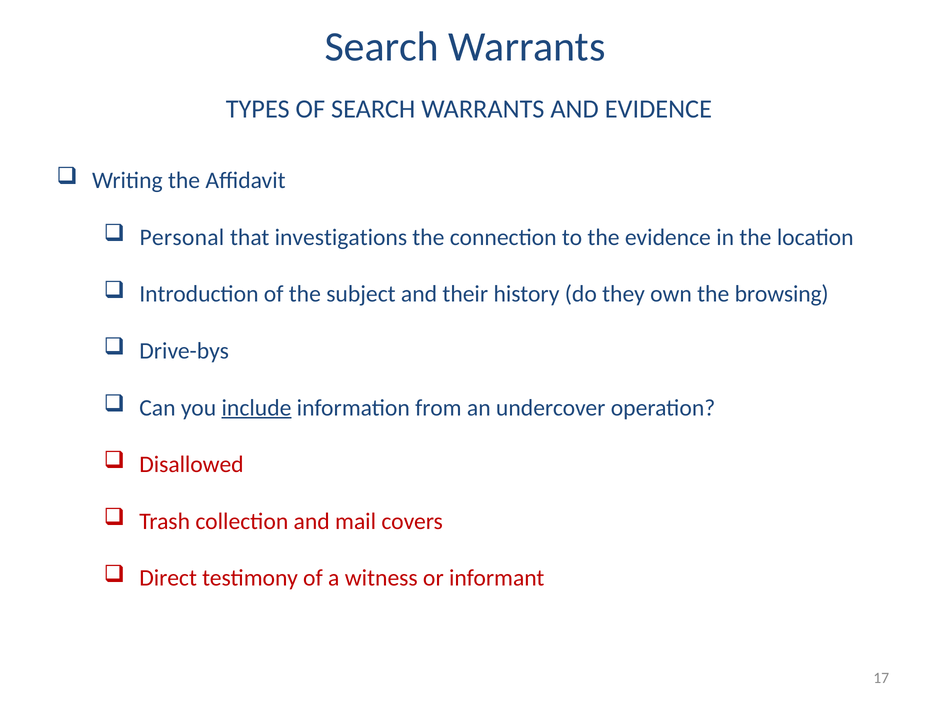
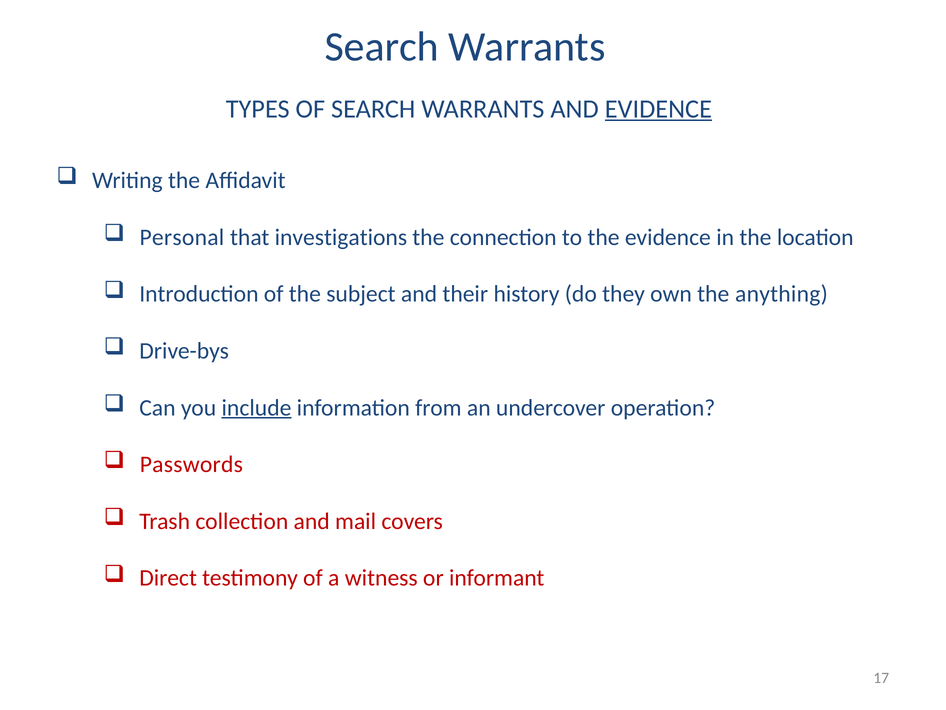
EVIDENCE underline: none -> present (658, 109)
browsing: browsing -> anything (781, 294)
Disallowed: Disallowed -> Passwords (191, 464)
